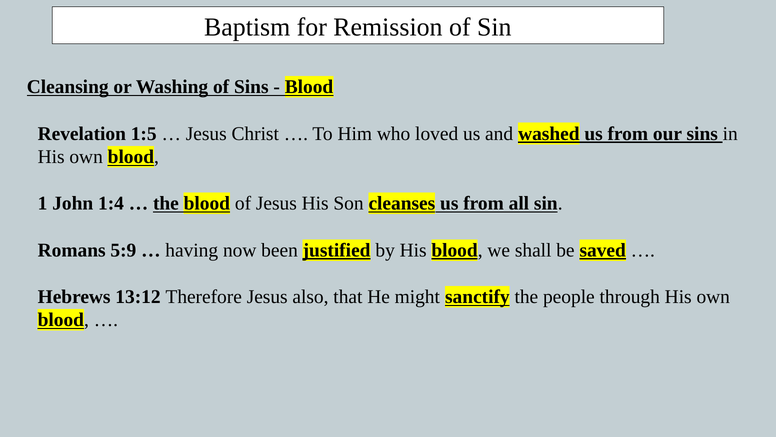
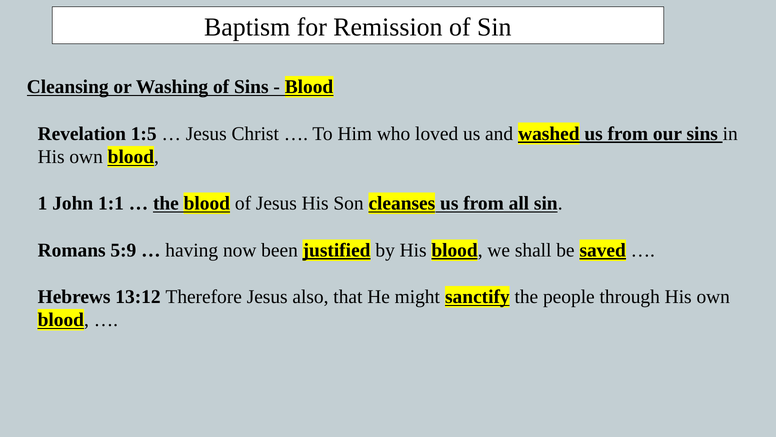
1:4: 1:4 -> 1:1 (111, 203)
